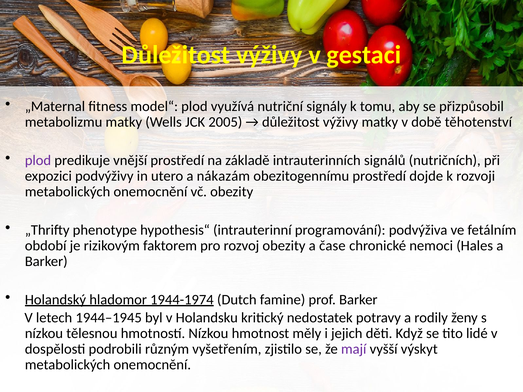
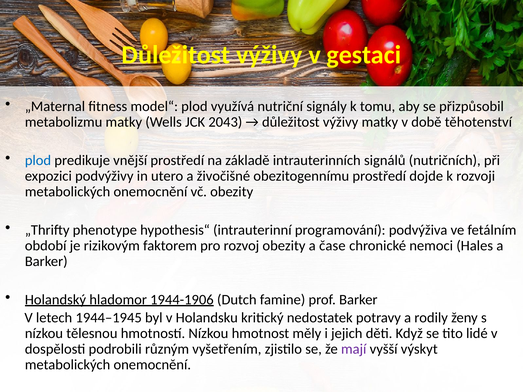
2005: 2005 -> 2043 (225, 122)
plod colour: purple -> blue (38, 160)
nákazám: nákazám -> živočišné (223, 176)
1944-1974: 1944-1974 -> 1944-1906 (182, 300)
